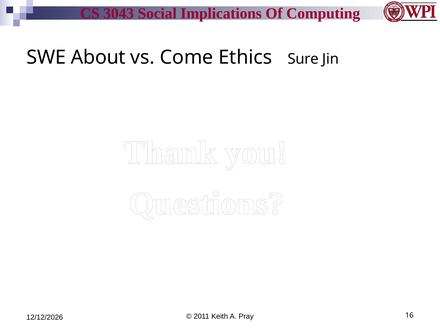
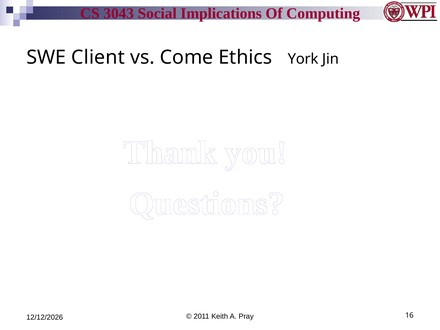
About: About -> Client (98, 57)
Sure: Sure -> York (303, 59)
